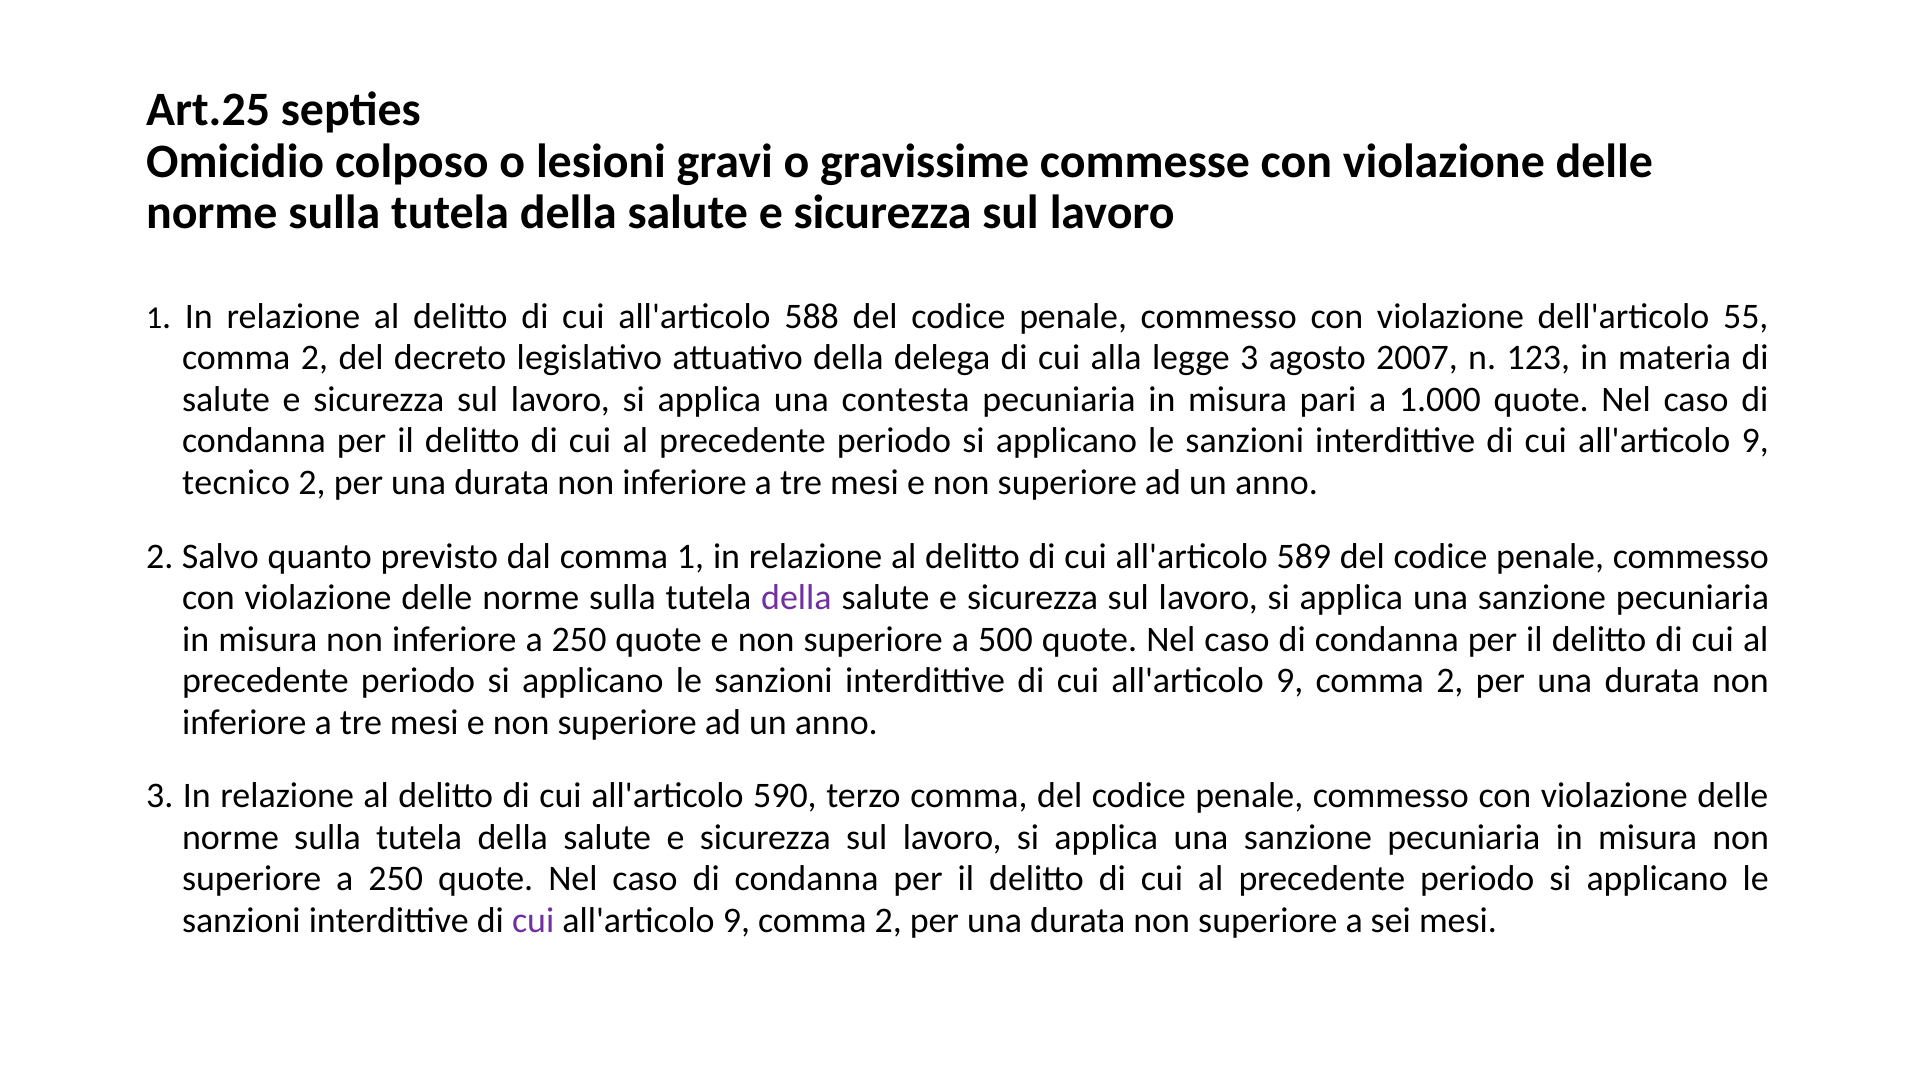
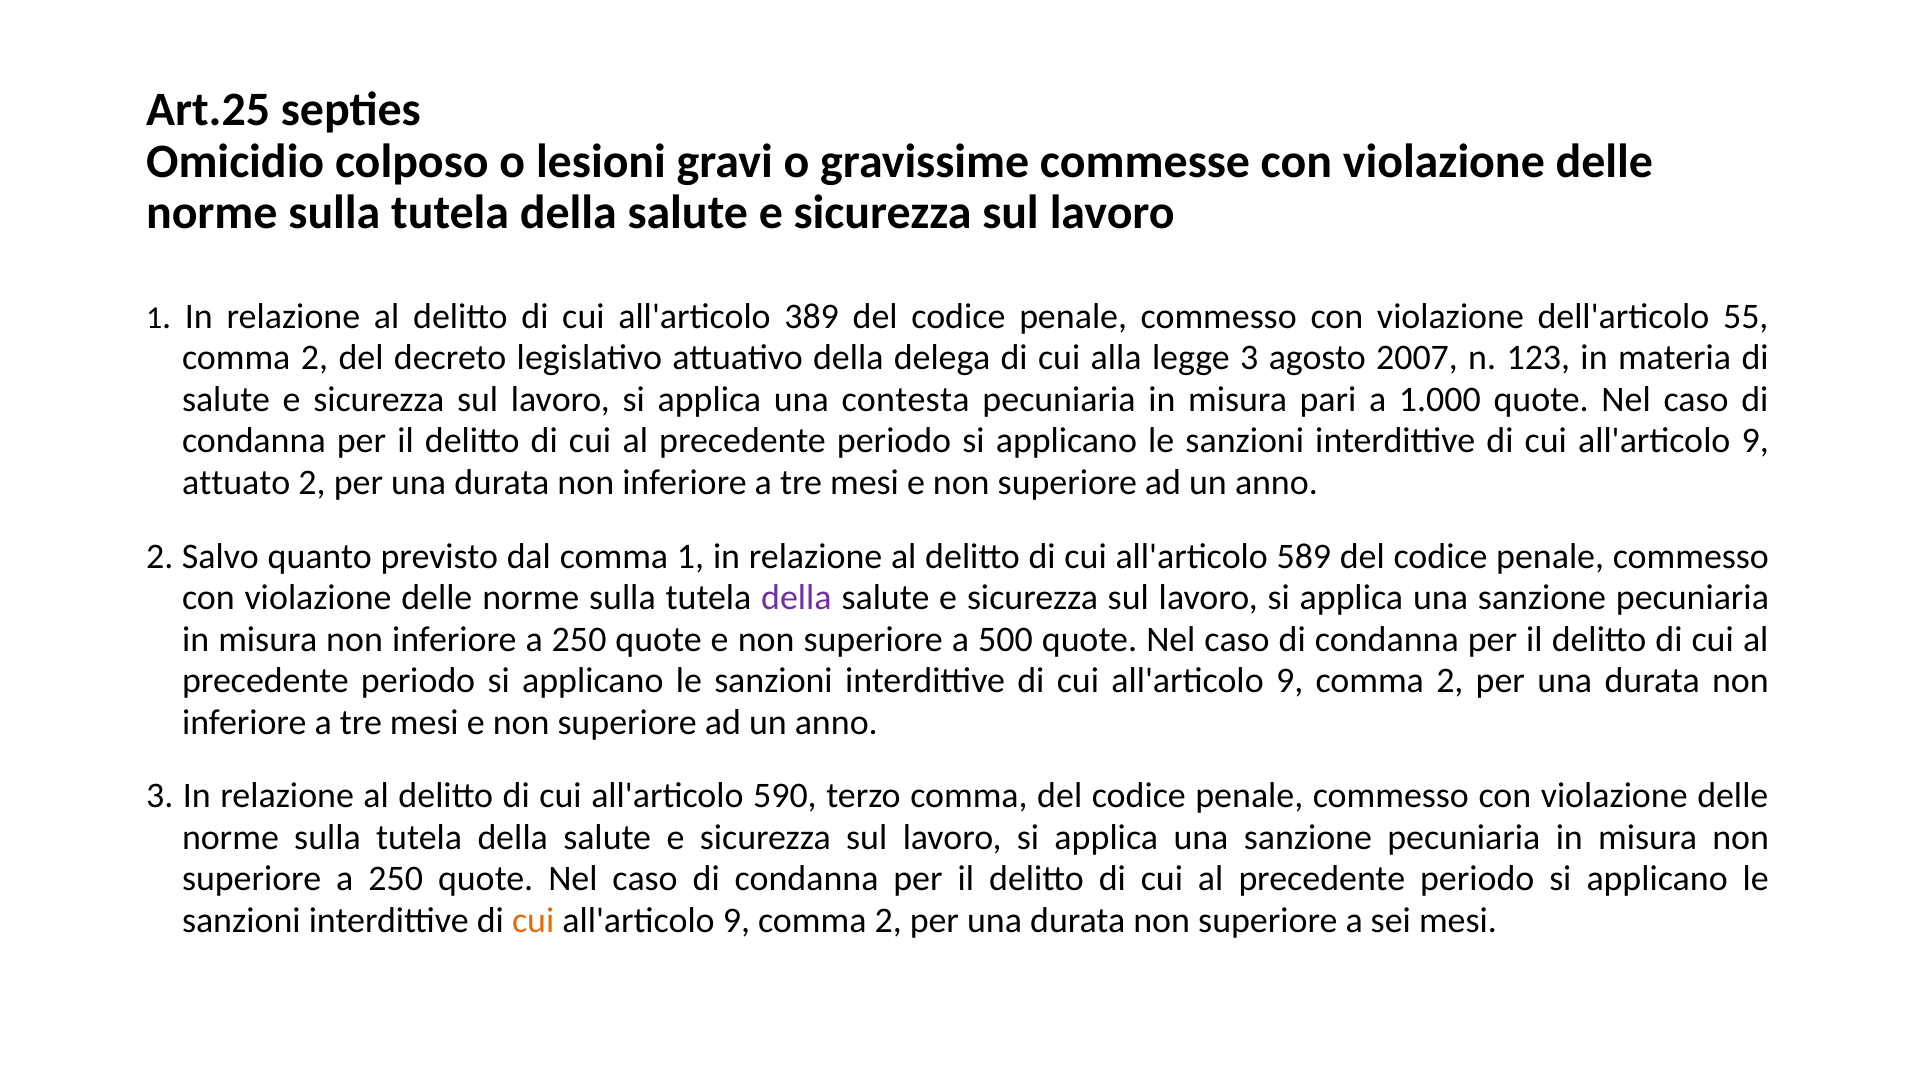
588: 588 -> 389 (812, 317)
tecnico: tecnico -> attuato (236, 483)
cui colour: purple -> orange (533, 921)
